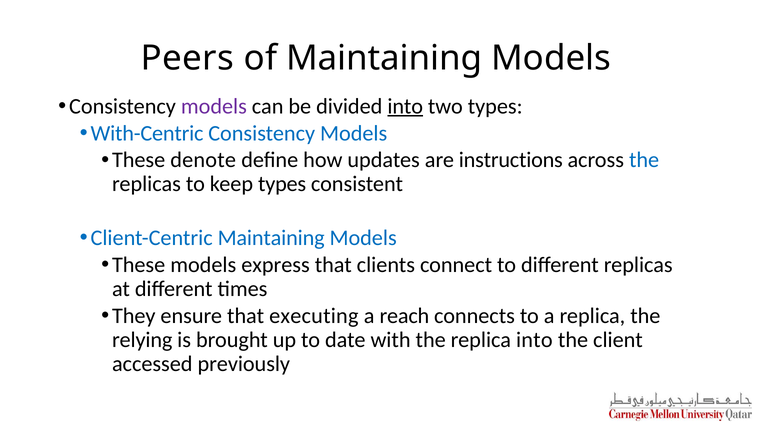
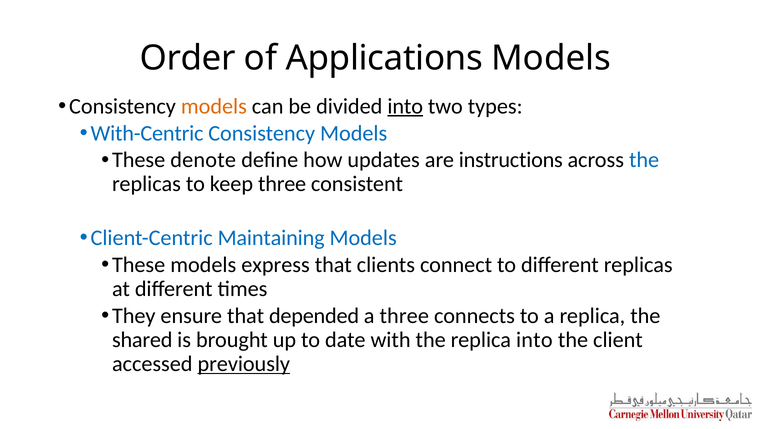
Peers: Peers -> Order (188, 58)
of Maintaining: Maintaining -> Applications (384, 58)
models colour: purple -> orange (214, 106)
keep types: types -> three (282, 184)
executing: executing -> depended (314, 316)
a reach: reach -> three (404, 316)
relying: relying -> shared (142, 340)
previously underline: none -> present (244, 364)
